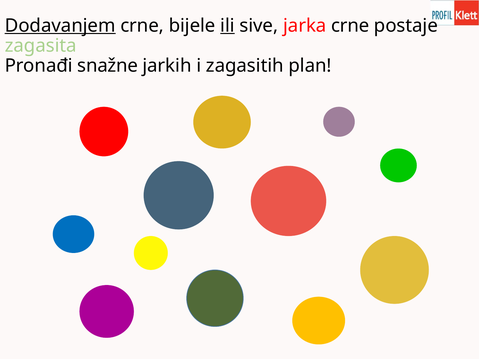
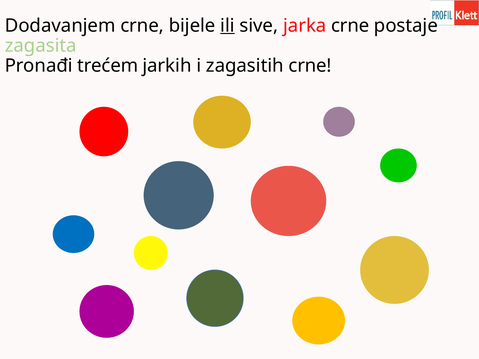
Dodavanjem underline: present -> none (60, 26)
snažne: snažne -> trećem (108, 66)
zagasitih plan: plan -> crne (310, 66)
